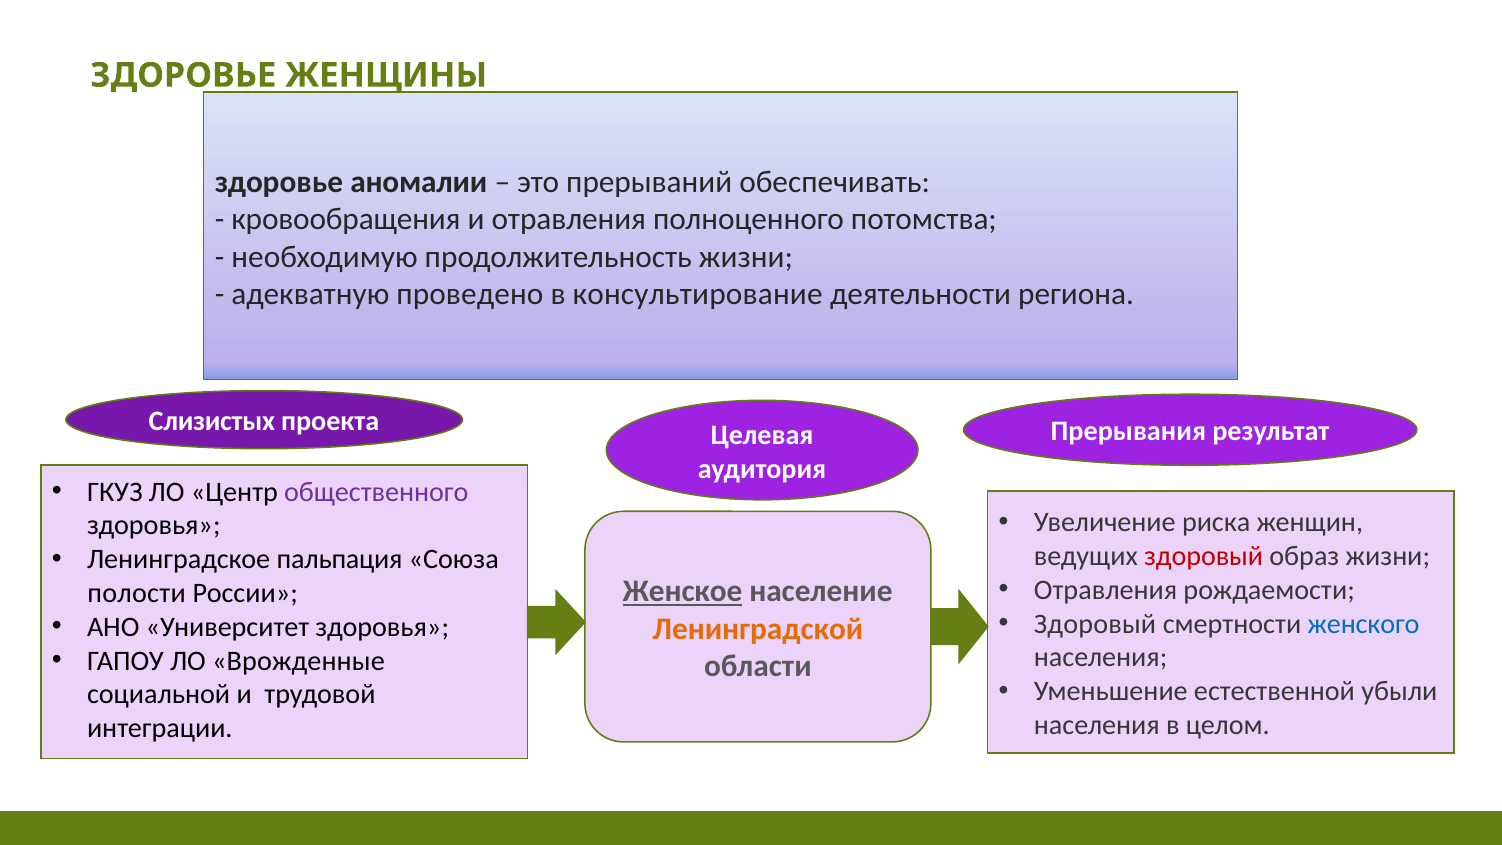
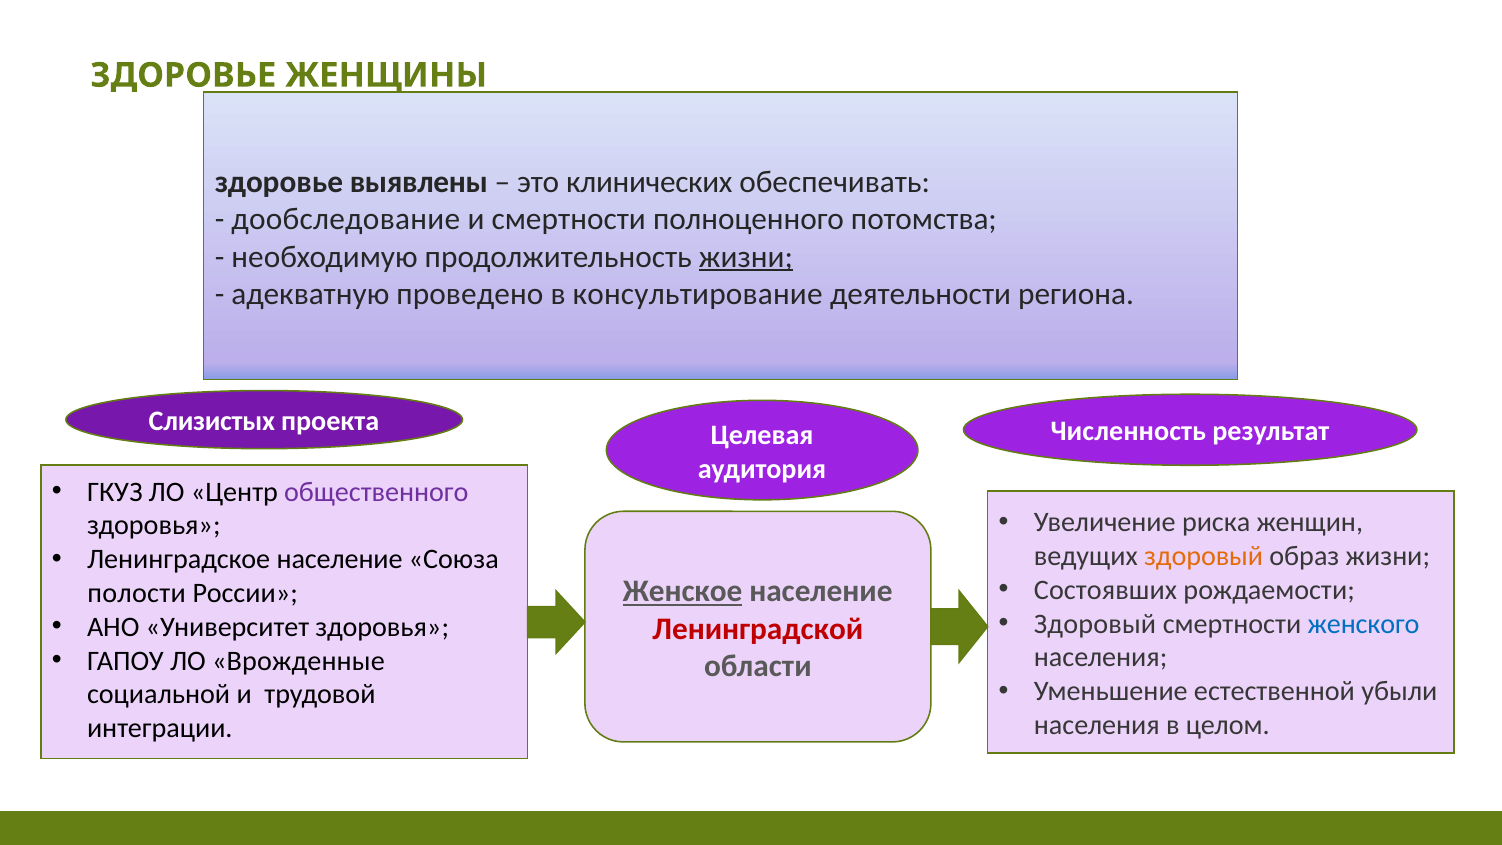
аномалии: аномалии -> выявлены (419, 182)
прерываний: прерываний -> клинических (649, 182)
кровообращения: кровообращения -> дообследование (346, 219)
и отравления: отравления -> смертности (569, 219)
жизни underline: none -> present (746, 257)
Прерывания: Прерывания -> Численность (1128, 432)
Ленинградское пальпация: пальпация -> население (340, 559)
здоровый colour: red -> orange (1204, 556)
Отравления: Отравления -> Состоявших (1106, 590)
Ленинградской colour: orange -> red (758, 629)
